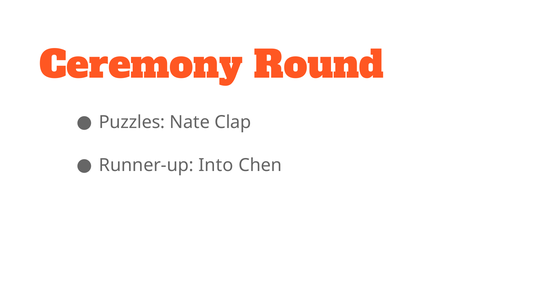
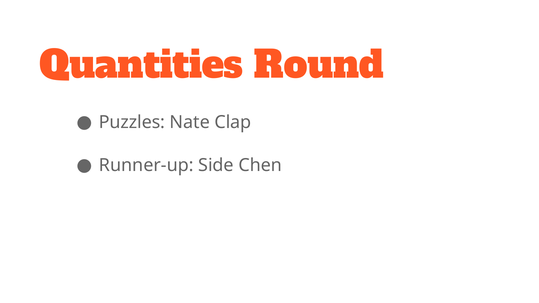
Ceremony: Ceremony -> Quantities (141, 66)
Into: Into -> Side (216, 165)
